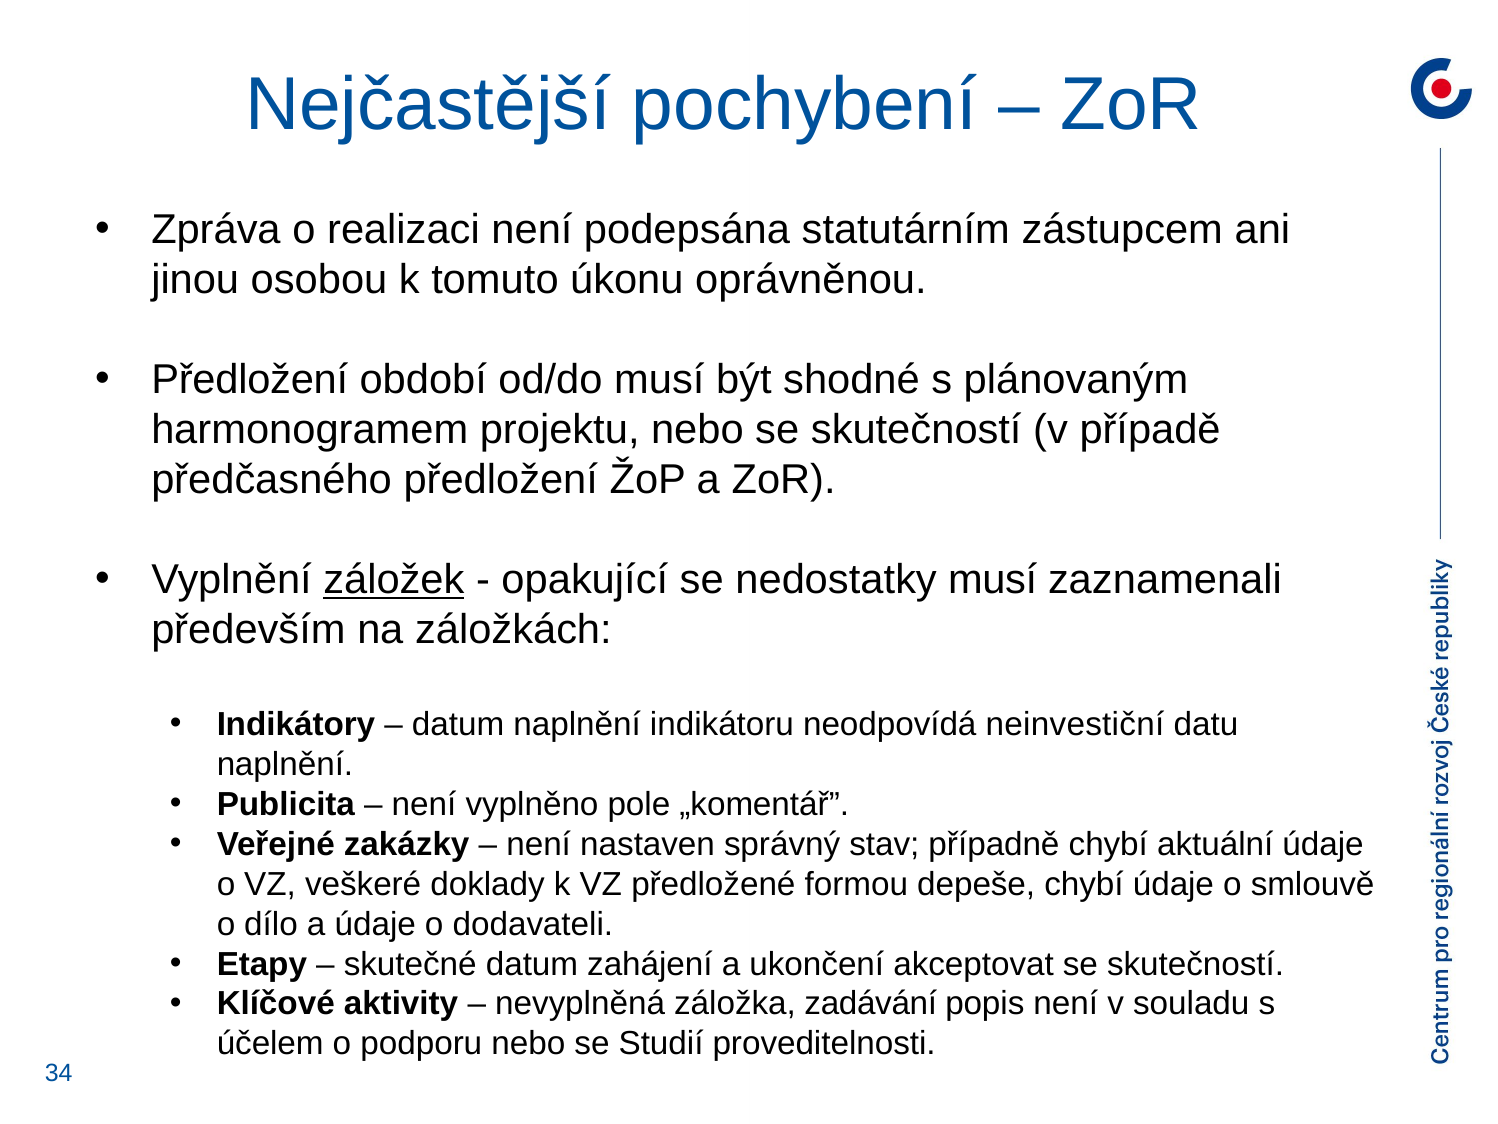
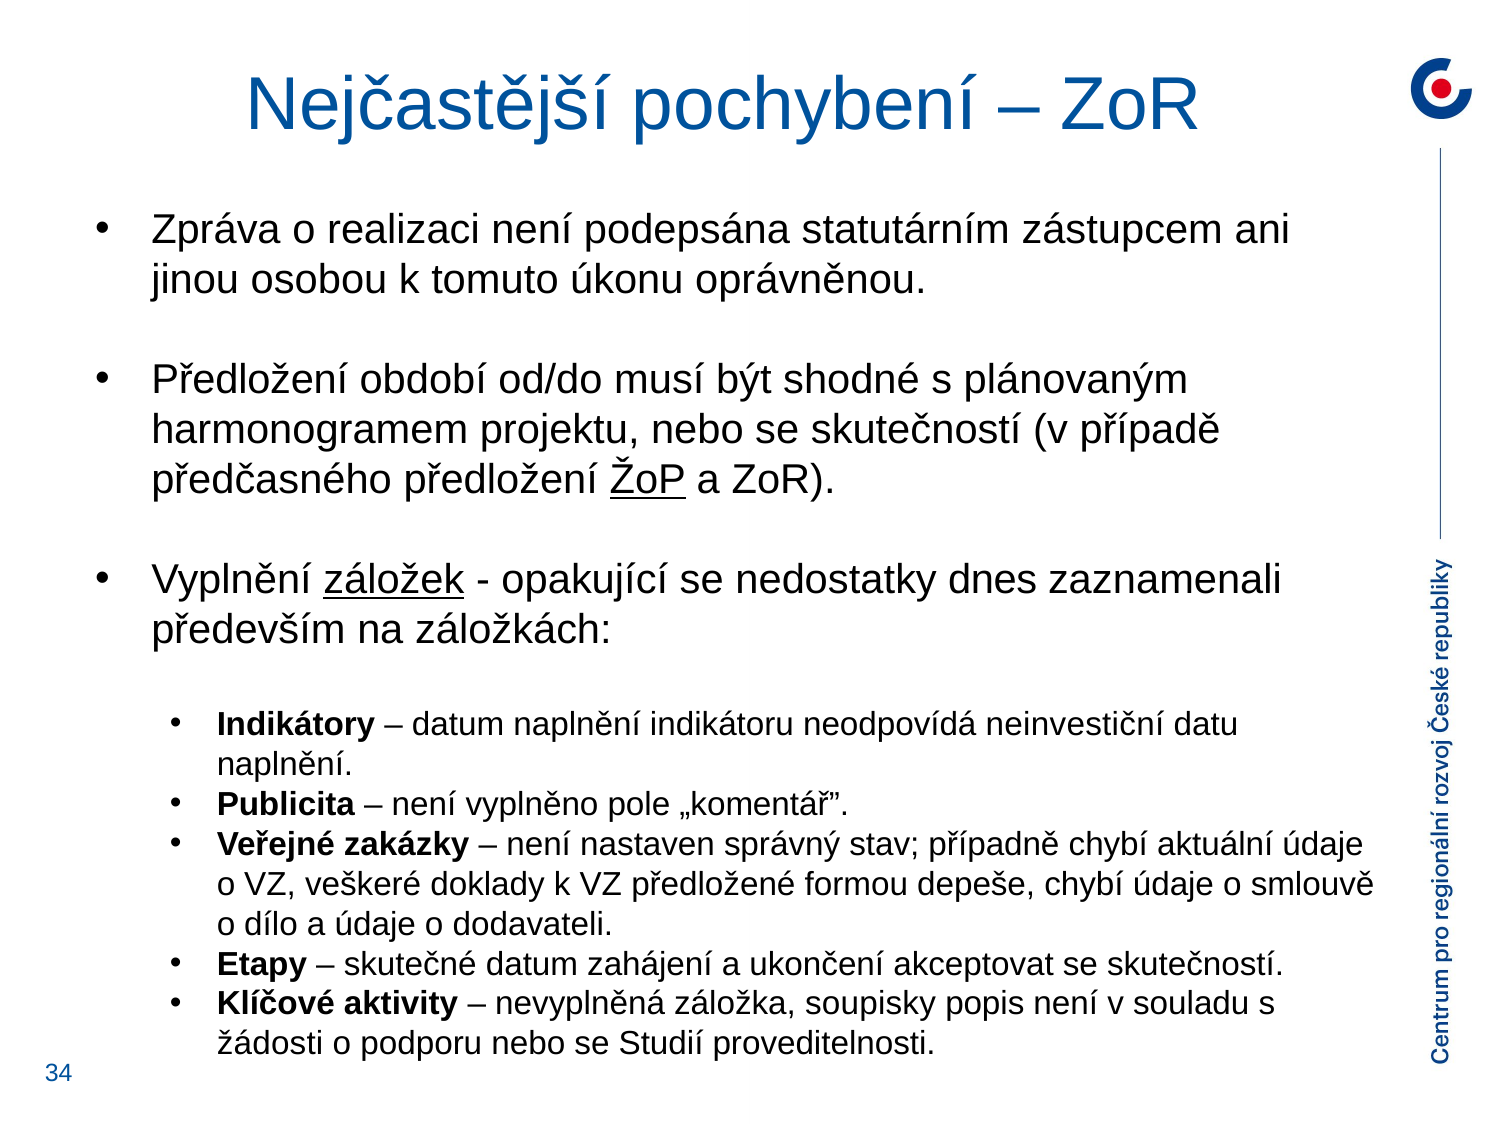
ŽoP underline: none -> present (648, 480)
nedostatky musí: musí -> dnes (993, 580)
zadávání: zadávání -> soupisky (870, 1004)
účelem: účelem -> žádosti (270, 1043)
